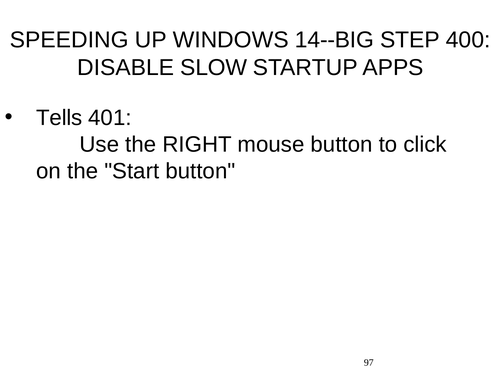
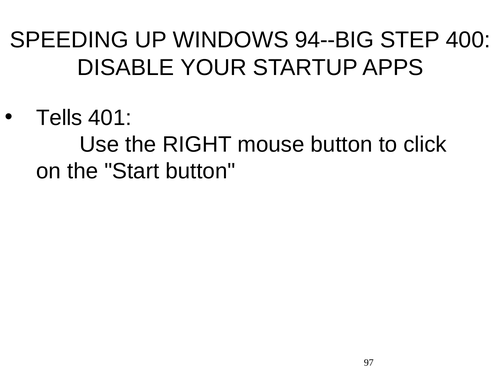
14--BIG: 14--BIG -> 94--BIG (334, 40)
SLOW: SLOW -> YOUR (214, 68)
